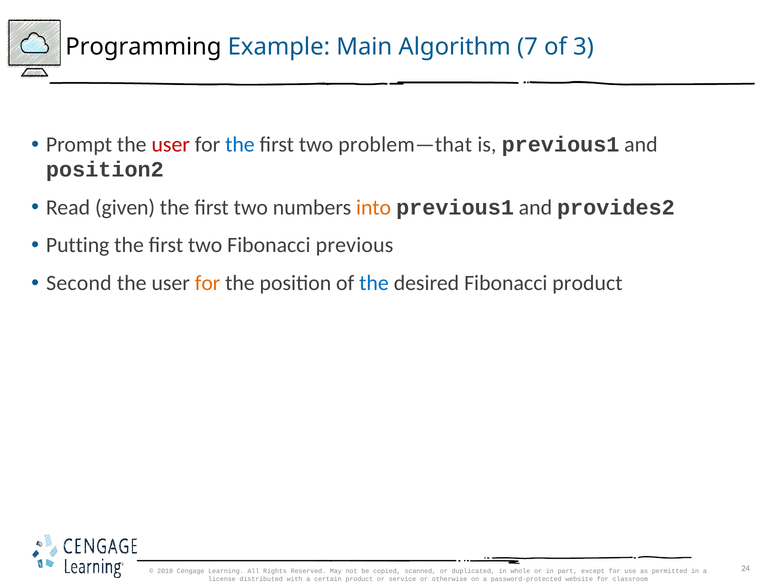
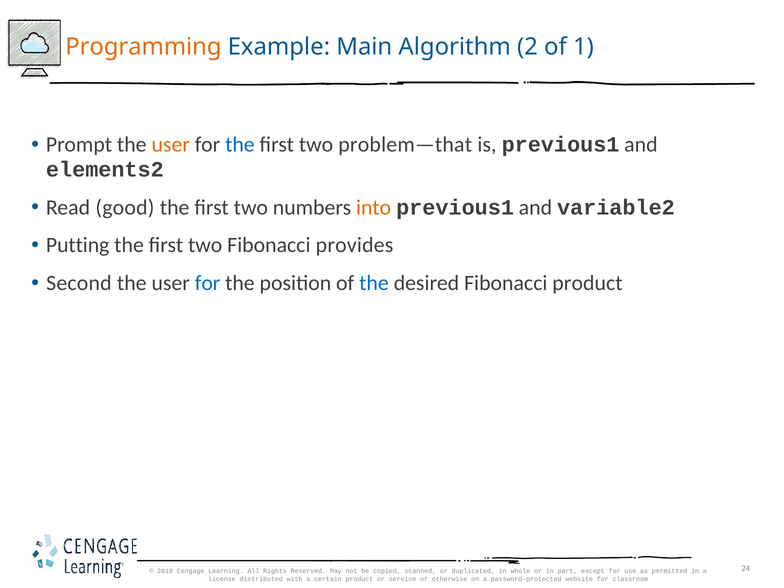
Programming colour: black -> orange (143, 47)
7: 7 -> 2 (527, 47)
3: 3 -> 1 (583, 47)
user colour: red -> orange (171, 145)
position2: position2 -> elements2 (105, 169)
given: given -> good (125, 207)
provides2: provides2 -> variable2 (616, 207)
previous: previous -> provides (355, 245)
for colour: orange -> blue (208, 283)
